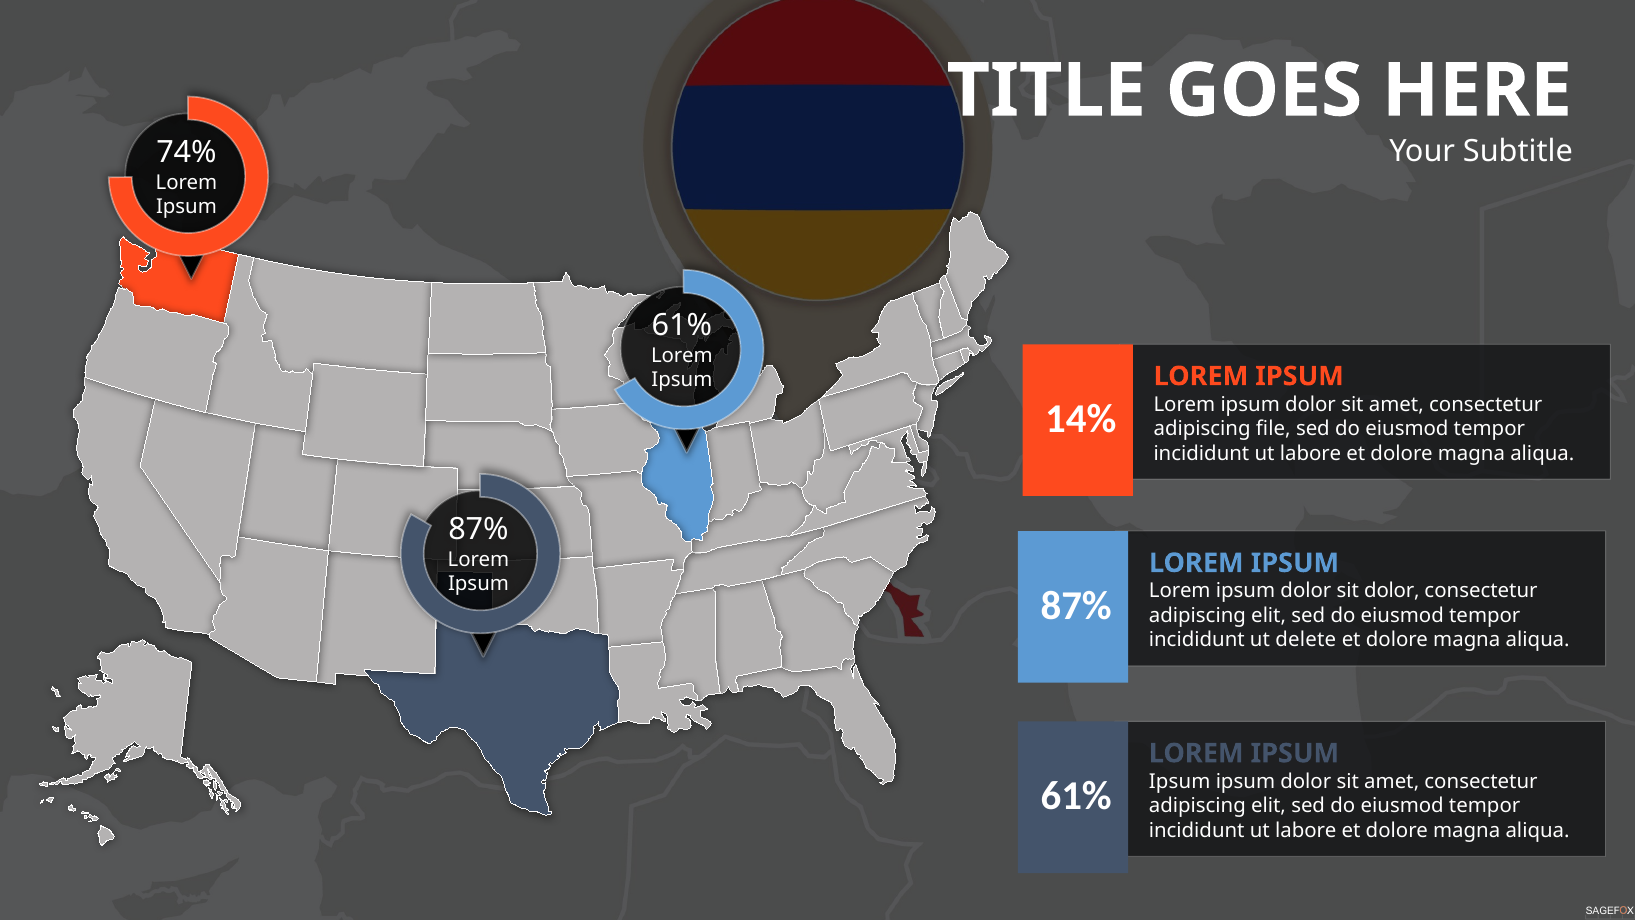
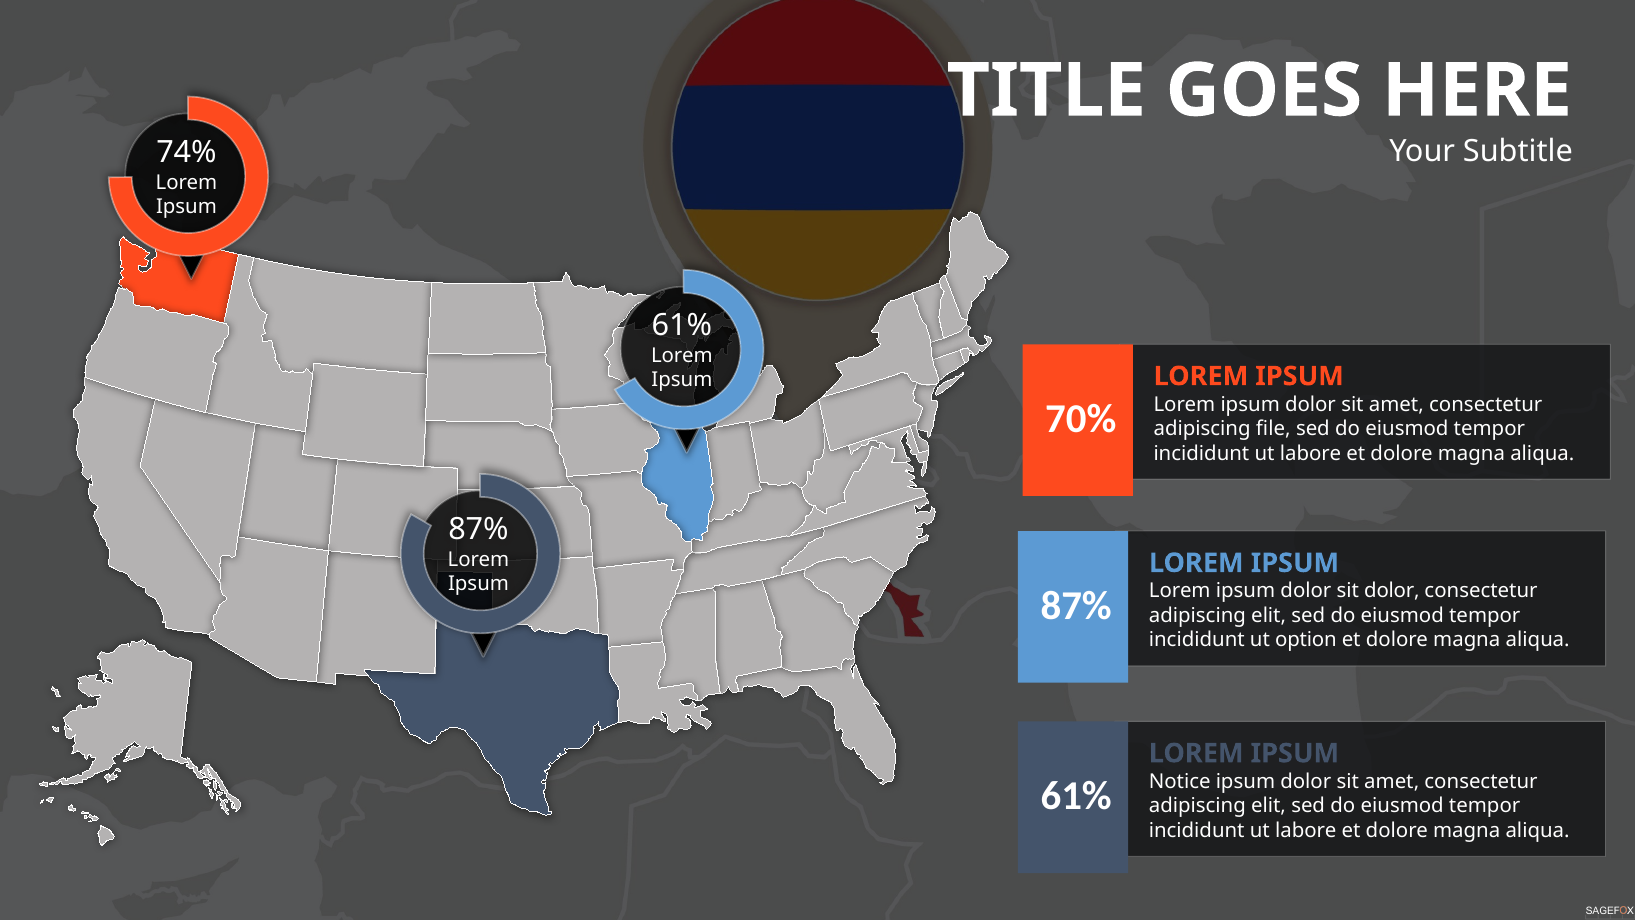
14%: 14% -> 70% (1081, 419)
delete: delete -> option (1306, 640)
Ipsum: Ipsum -> Notice (1180, 781)
